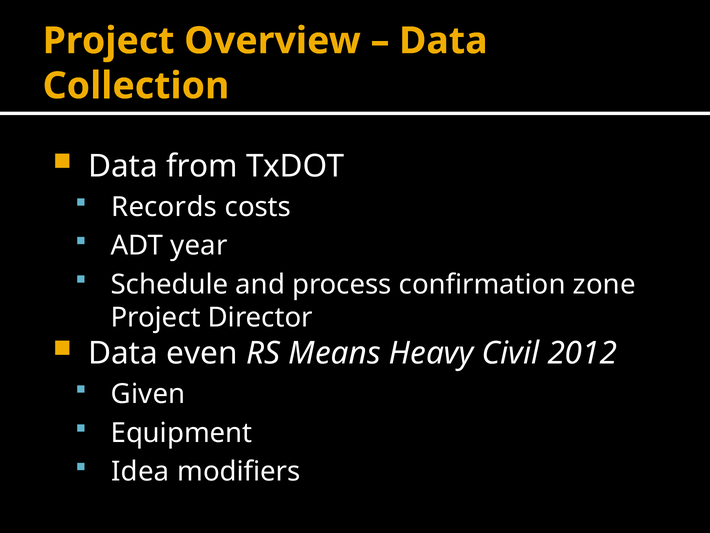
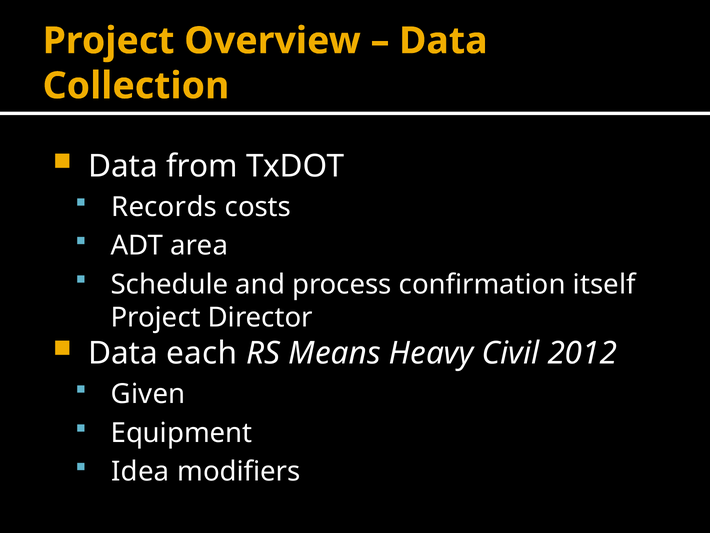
year: year -> area (199, 246)
zone: zone -> itself (604, 284)
even: even -> each (202, 353)
